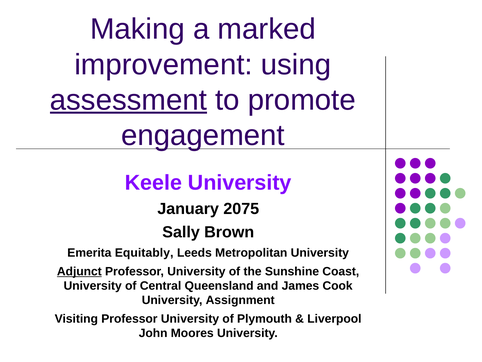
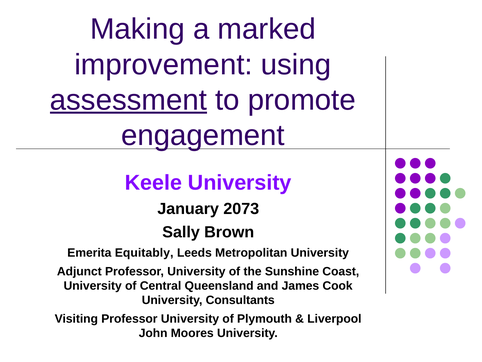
2075: 2075 -> 2073 (241, 209)
Adjunct underline: present -> none (79, 271)
Assignment: Assignment -> Consultants (240, 300)
